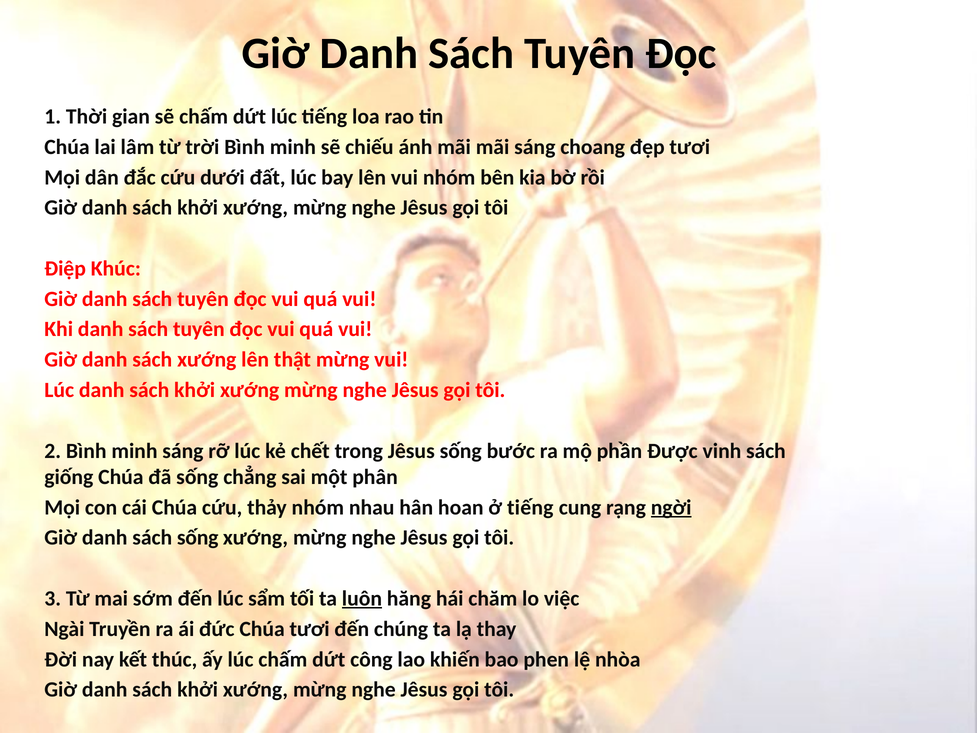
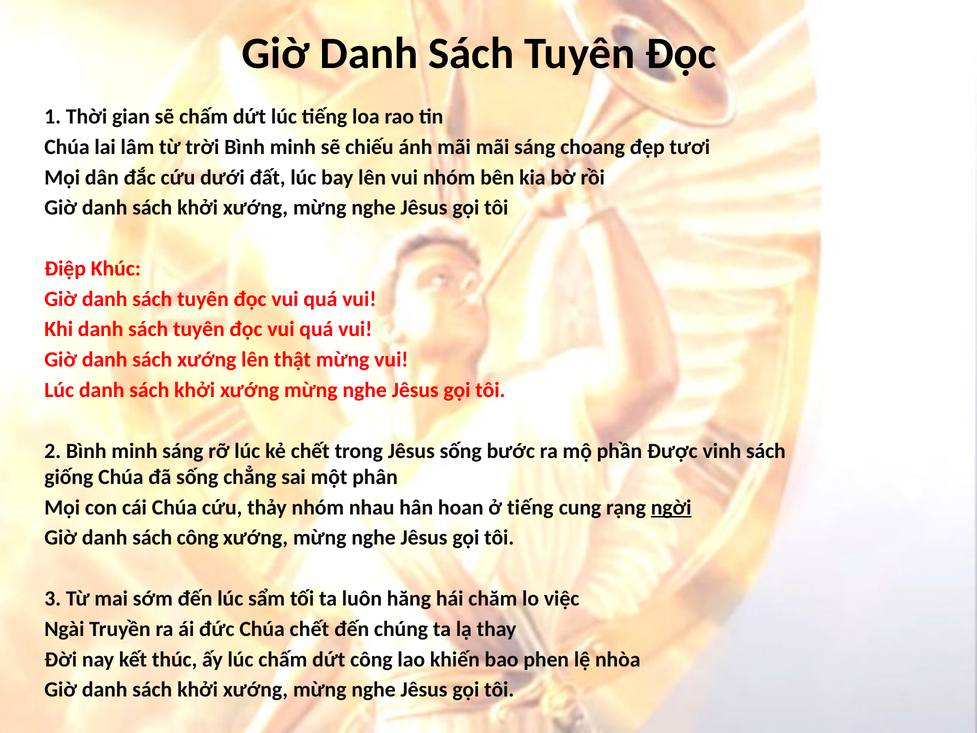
sách sống: sống -> công (198, 538)
luôn underline: present -> none (362, 598)
Chúa tươi: tươi -> chết (309, 629)
